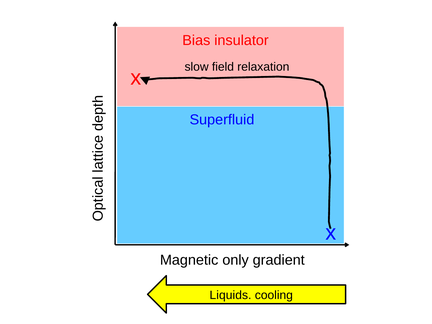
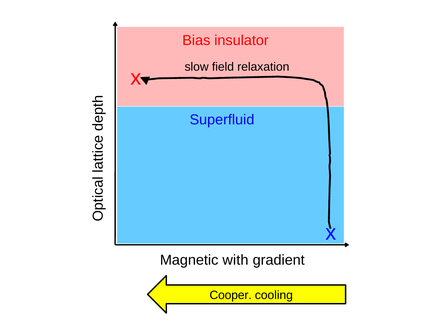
only: only -> with (235, 260)
Liquids: Liquids -> Cooper (231, 295)
